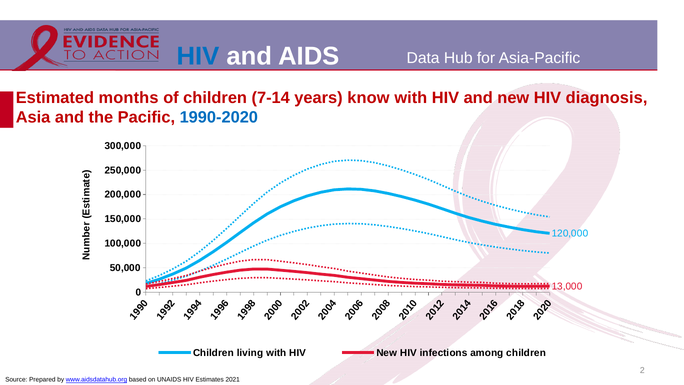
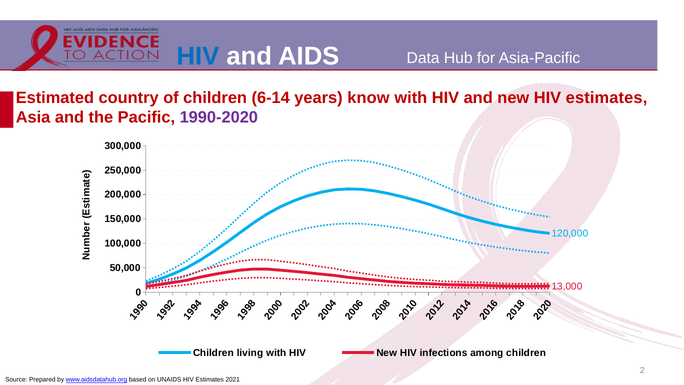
months: months -> country (129, 98)
7-14: 7-14 -> 6-14 (271, 98)
new HIV diagnosis: diagnosis -> estimates (607, 98)
1990-2020 colour: blue -> purple (219, 117)
